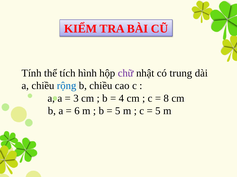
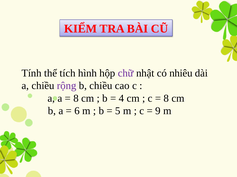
trung: trung -> nhiêu (181, 73)
rộng colour: blue -> purple (67, 86)
3: 3 -> 8 (76, 99)
5: 5 -> 9 (158, 111)
